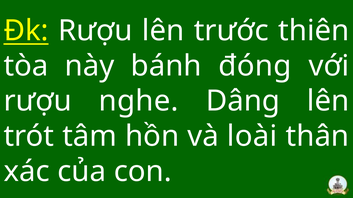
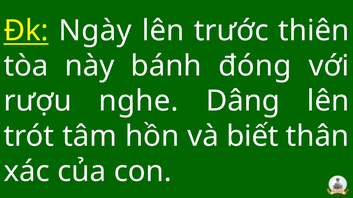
Rượu: Rượu -> Ngày (95, 31)
loài: loài -> biết (252, 137)
